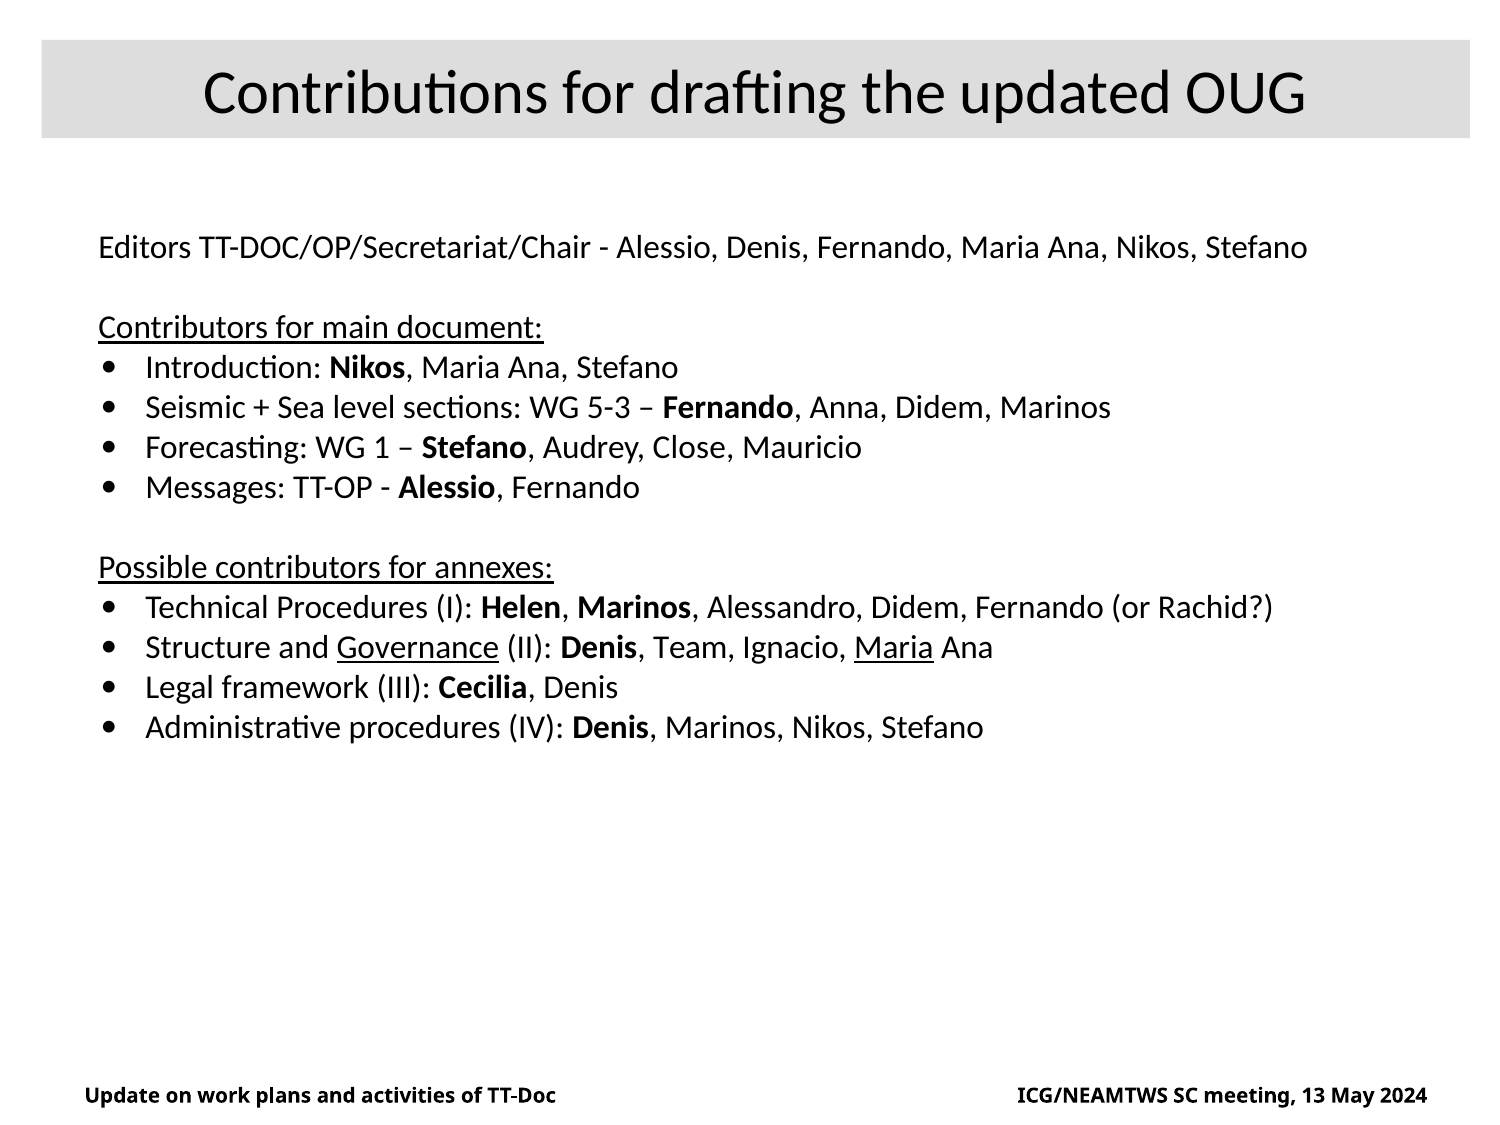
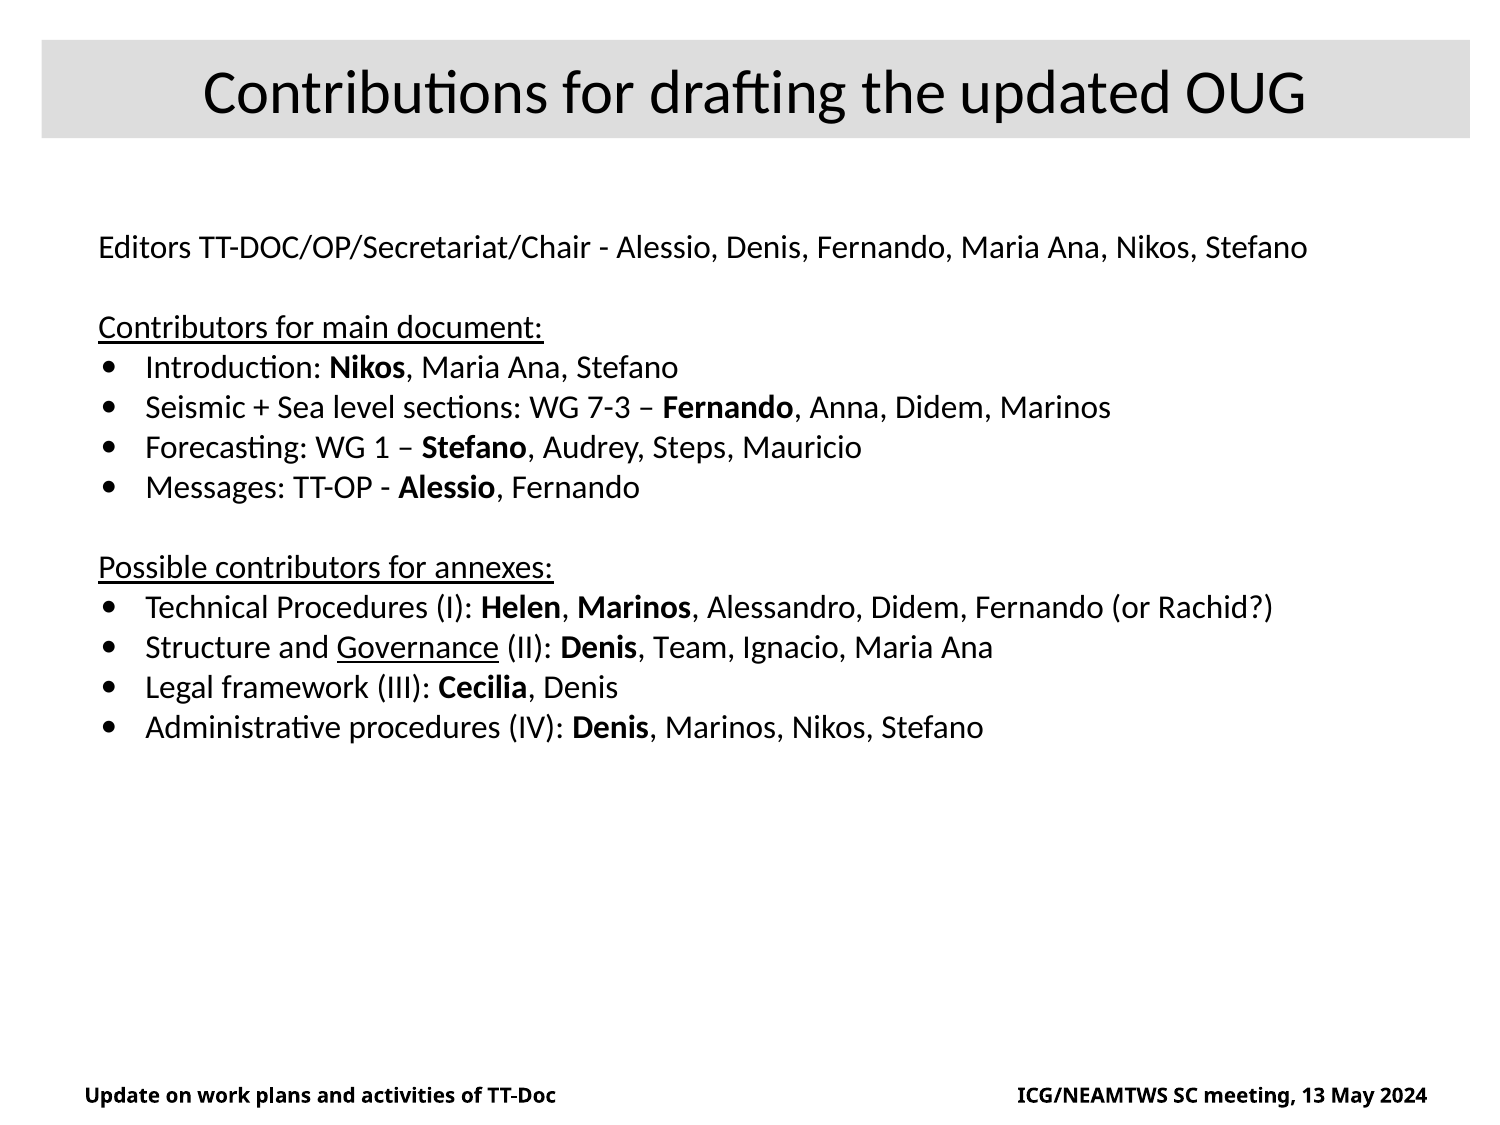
5-3: 5-3 -> 7-3 (609, 408)
Close: Close -> Steps (694, 448)
Maria underline: present -> none (894, 648)
